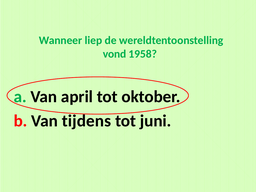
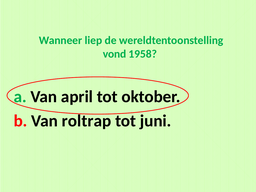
tijdens: tijdens -> roltrap (87, 121)
